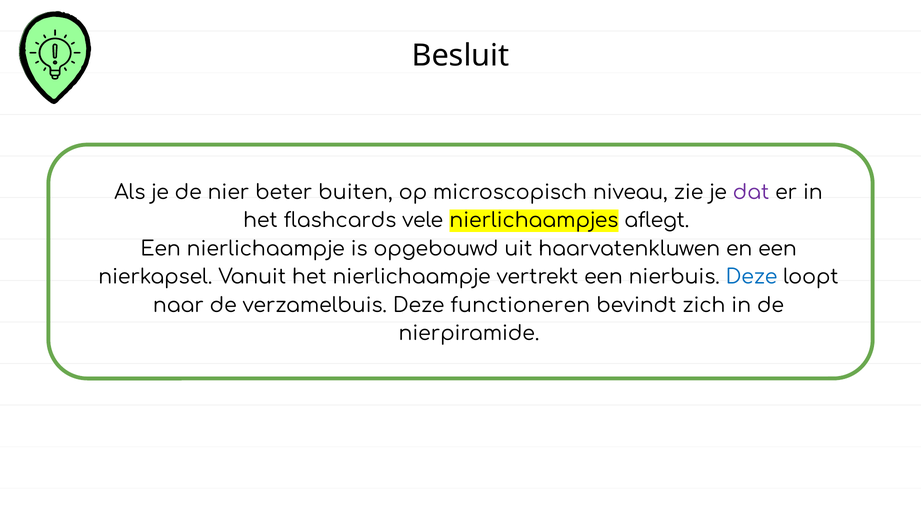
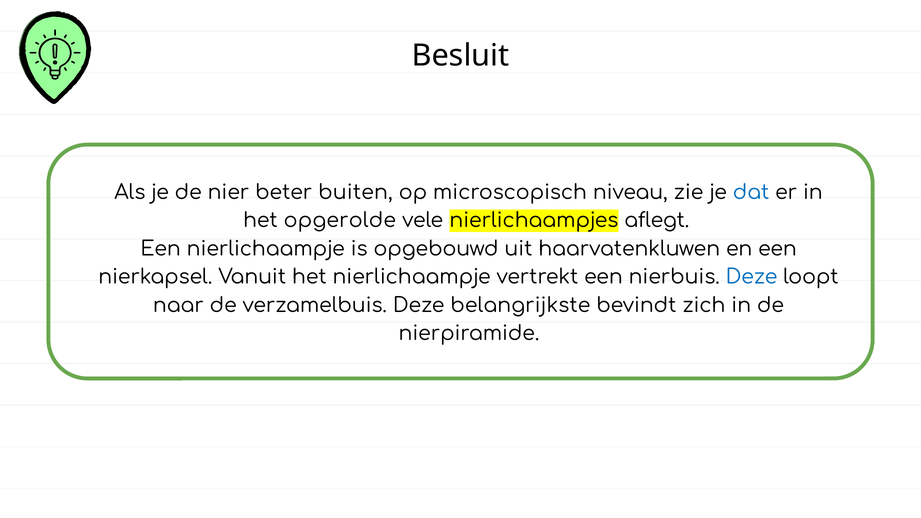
dat colour: purple -> blue (751, 192)
flashcards: flashcards -> opgerolde (340, 221)
functioneren: functioneren -> belangrijkste (520, 305)
